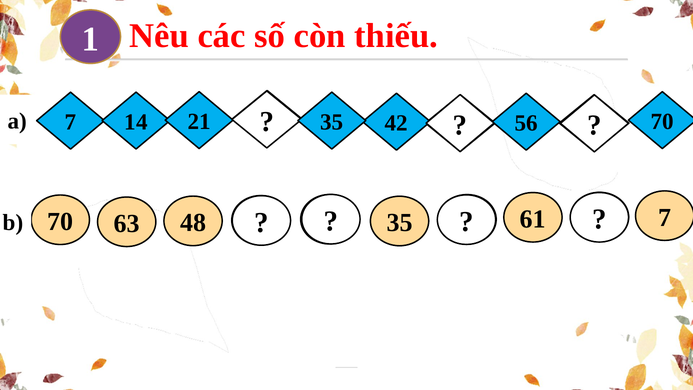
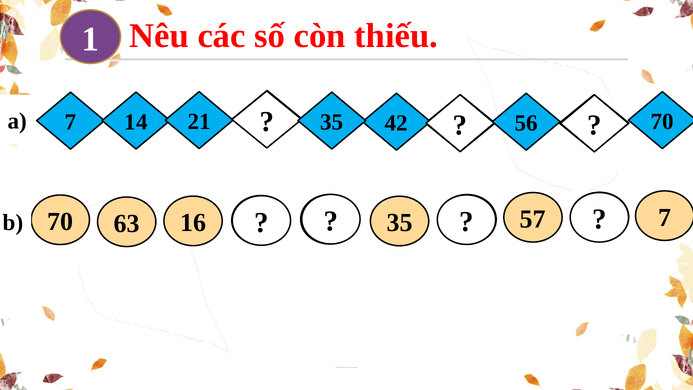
48: 48 -> 16 (193, 223)
61: 61 -> 57 (533, 219)
